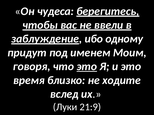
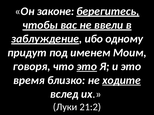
чудеса: чудеса -> законе (56, 11)
ходите underline: none -> present (122, 81)
21:9: 21:9 -> 21:2 (90, 107)
